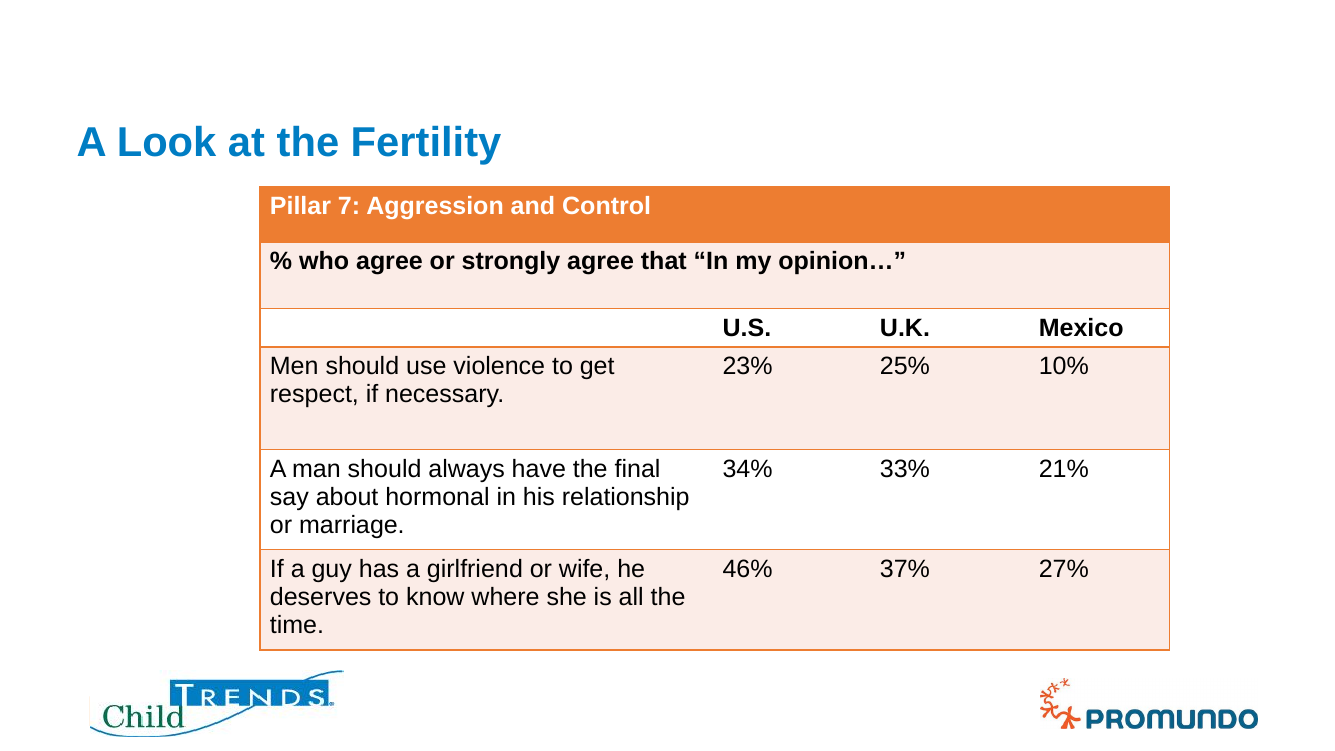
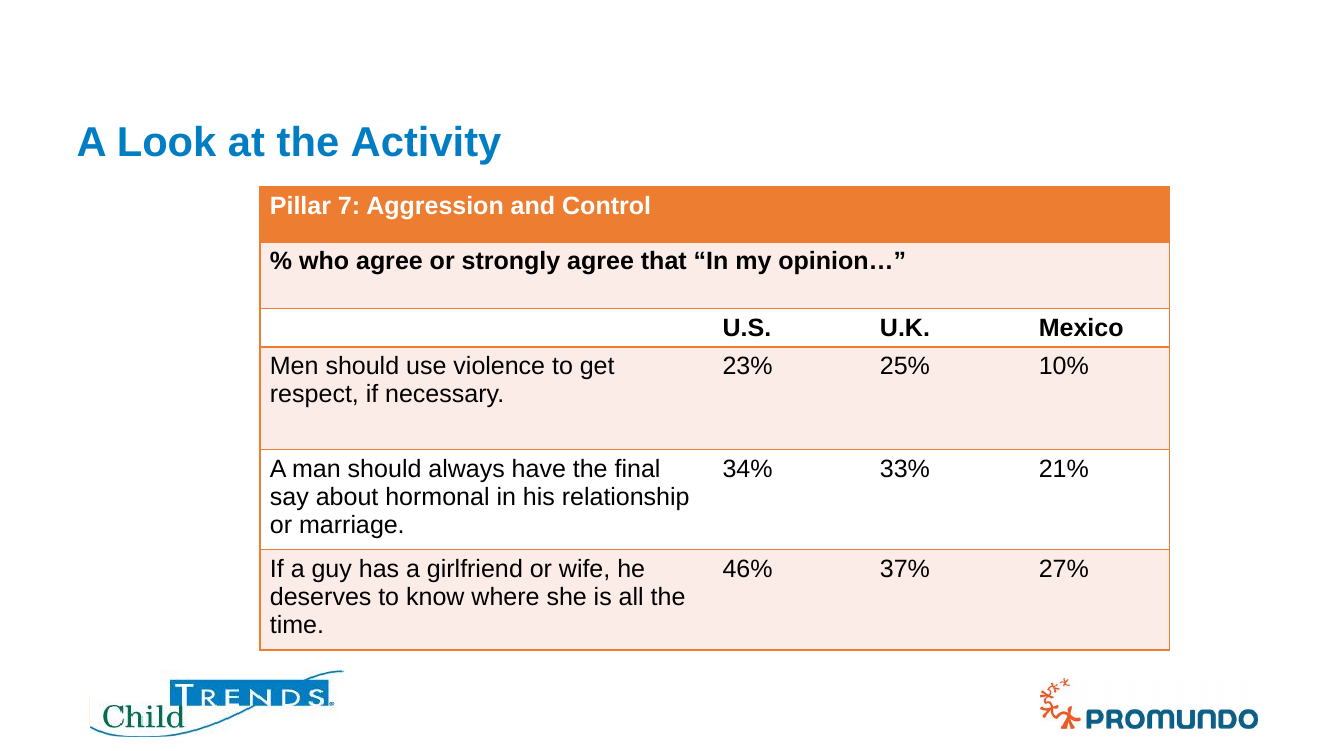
Fertility: Fertility -> Activity (426, 143)
